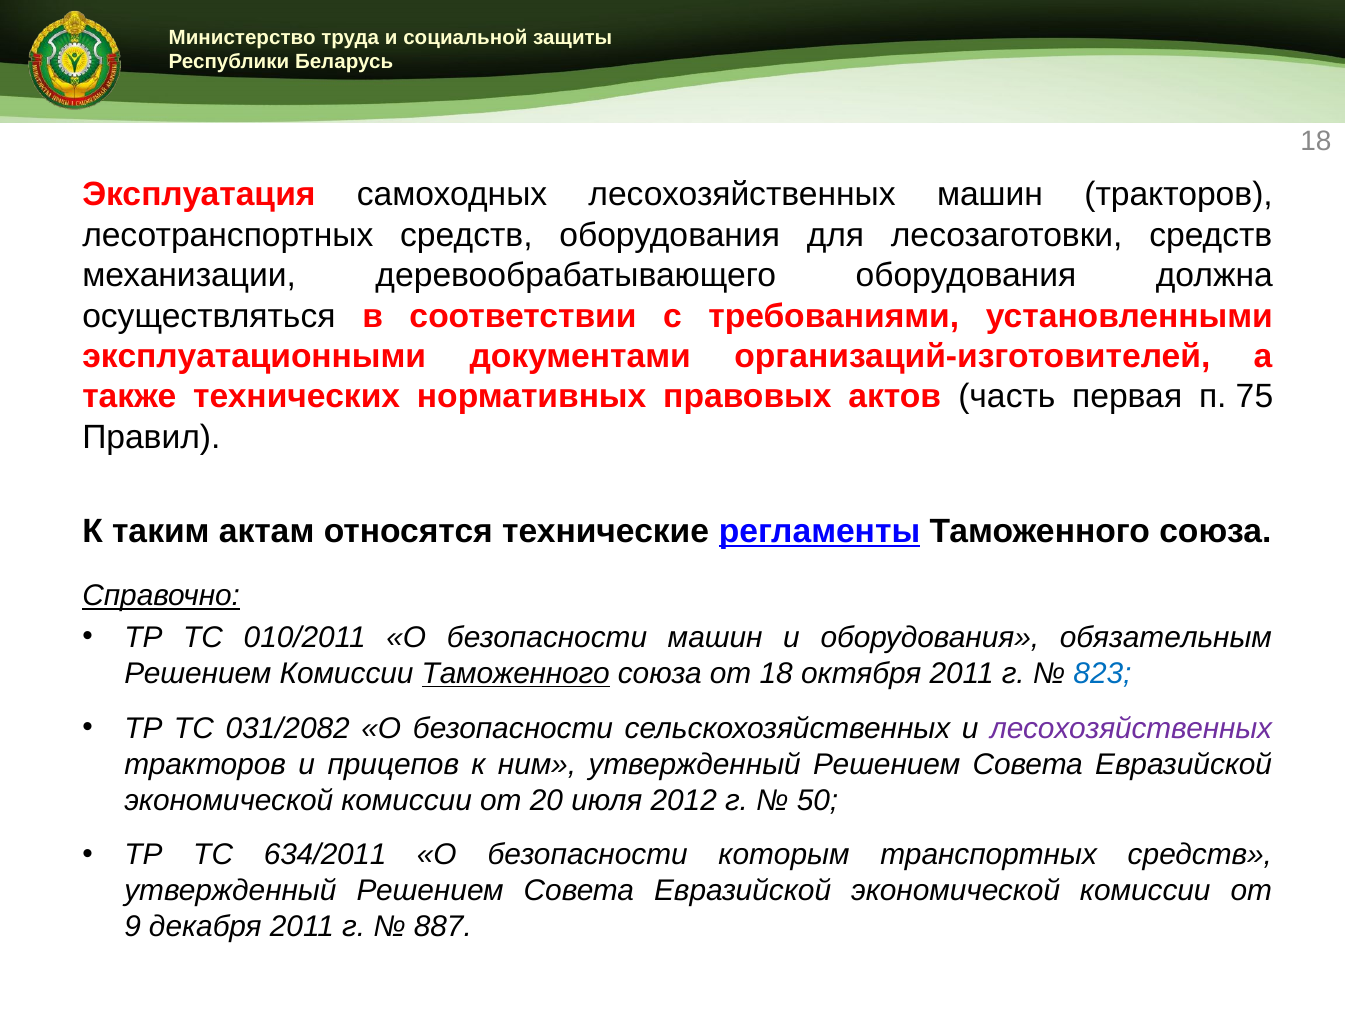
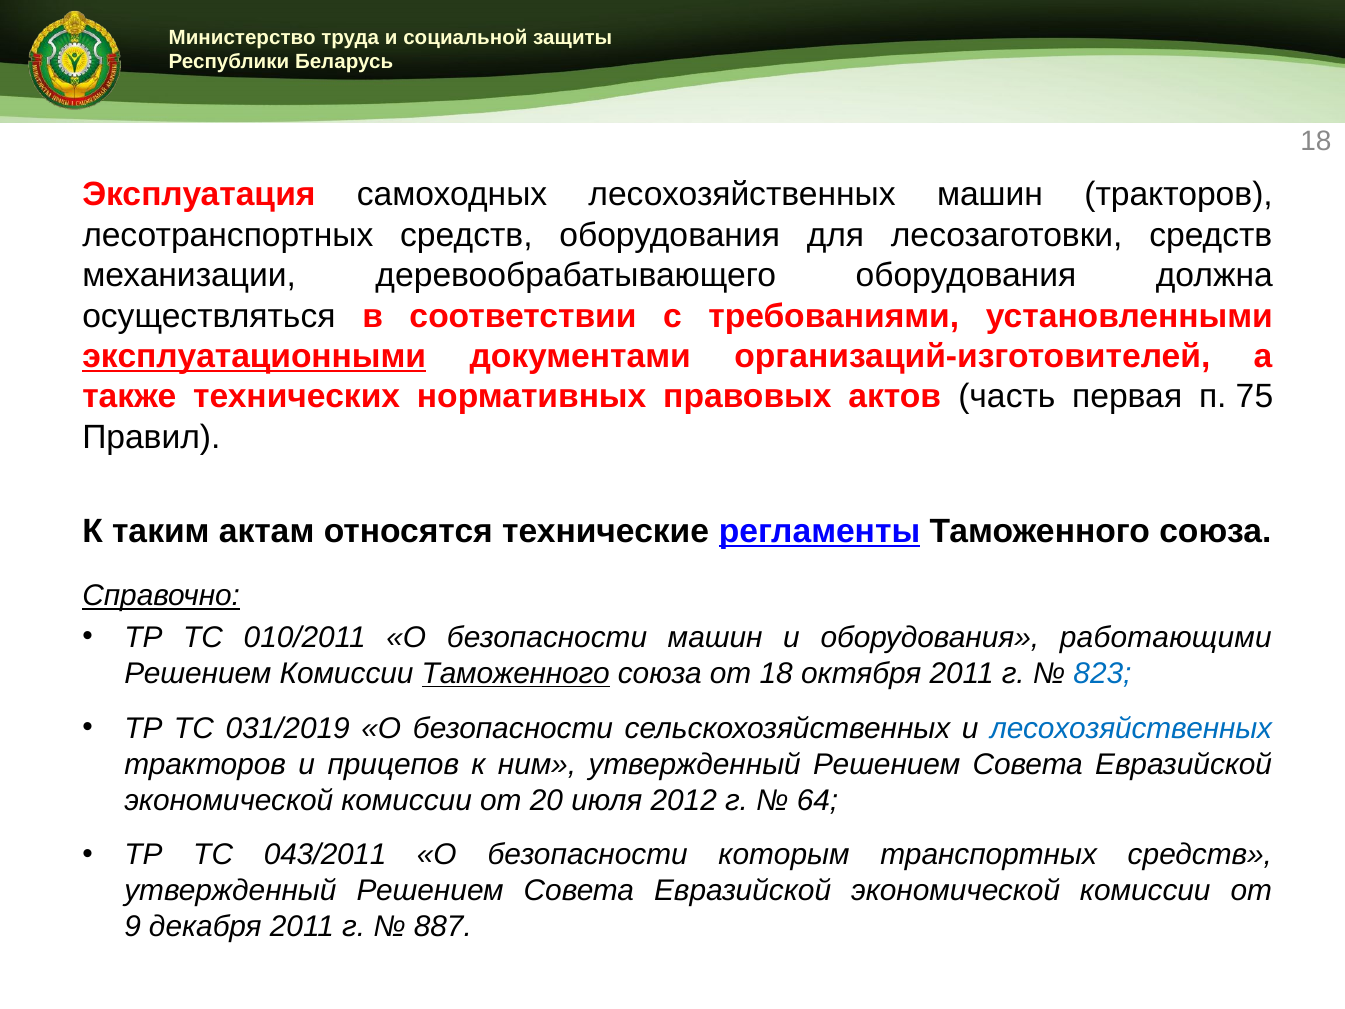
эксплуатационными underline: none -> present (254, 356)
обязательным: обязательным -> работающими (1166, 638)
031/2082: 031/2082 -> 031/2019 (288, 728)
лесохозяйственных colour: purple -> blue (1131, 728)
50: 50 -> 64 (817, 800)
634/2011: 634/2011 -> 043/2011 (325, 855)
